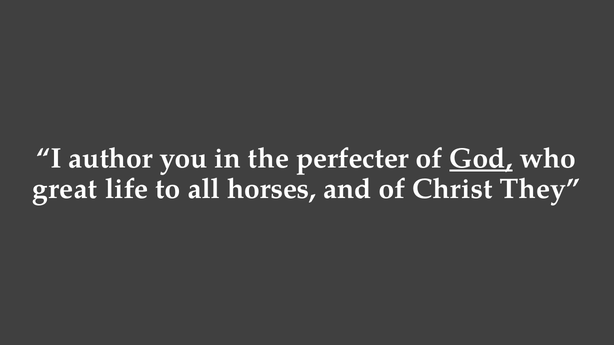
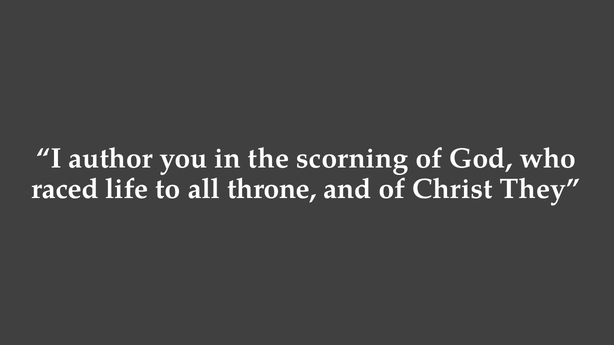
perfecter: perfecter -> scorning (352, 159)
God underline: present -> none (481, 159)
great: great -> raced (65, 189)
horses: horses -> throne (272, 189)
